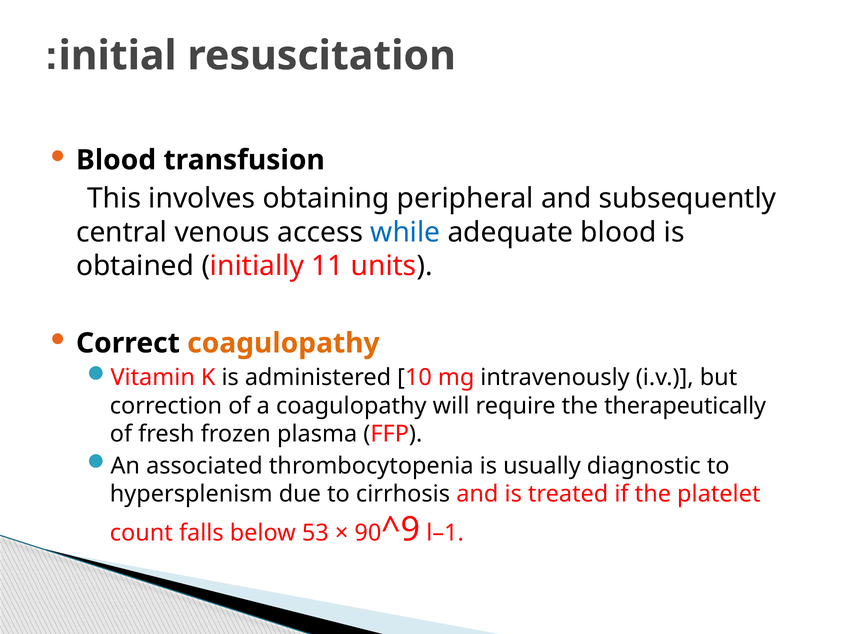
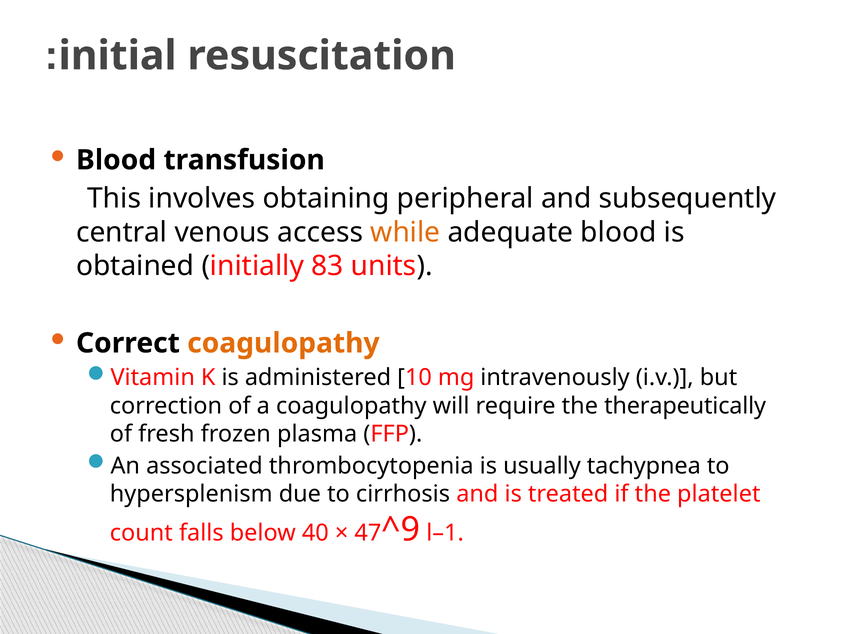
while colour: blue -> orange (405, 232)
11: 11 -> 83 (327, 266)
diagnostic: diagnostic -> tachypnea (644, 466)
53: 53 -> 40 (315, 533)
90: 90 -> 47 (368, 533)
